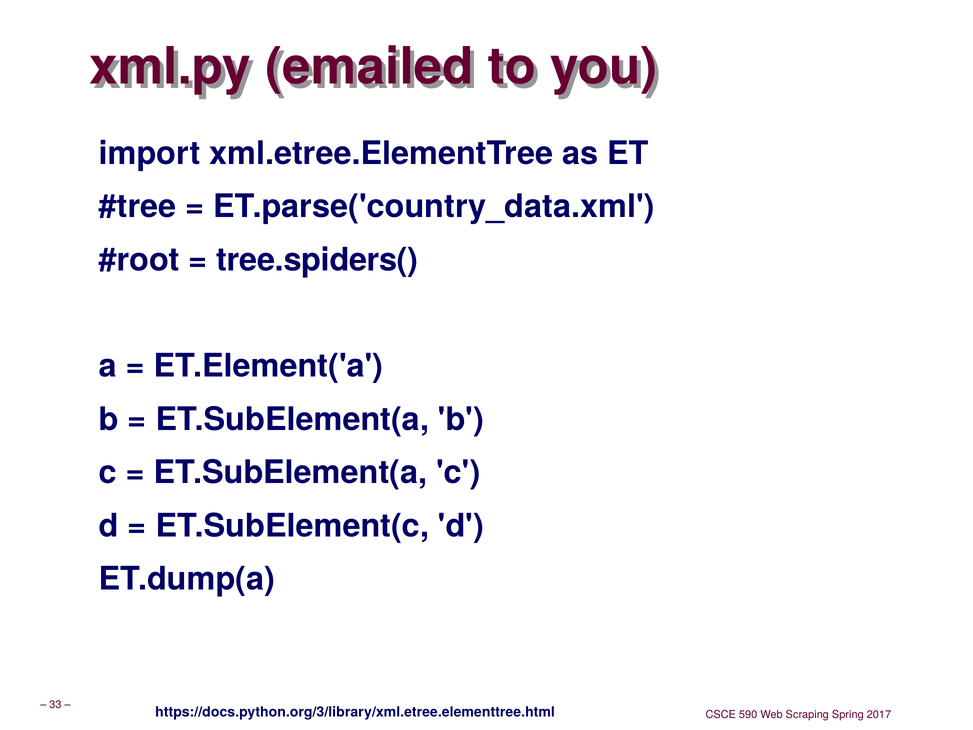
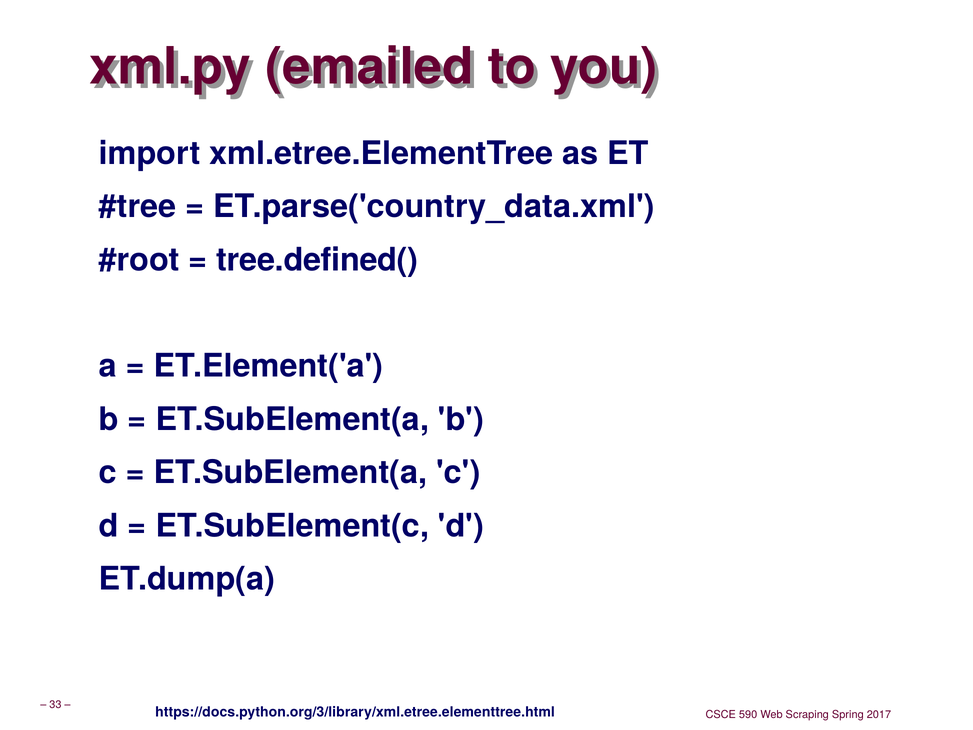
tree.spiders(: tree.spiders( -> tree.defined( (317, 260)
